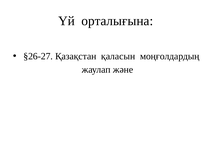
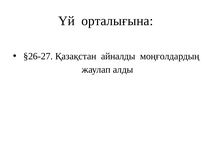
қаласын: қаласын -> айналды (118, 56)
және: және -> алды (123, 69)
